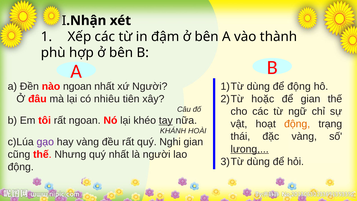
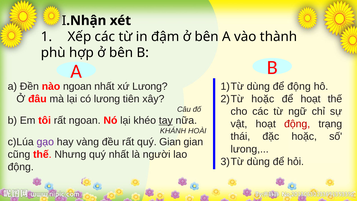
xứ Người: Người -> Lưong (150, 86)
có nhiêu: nhiêu -> lưong (107, 99)
để gian: gian -> hoạt (311, 99)
động colour: orange -> red (297, 124)
đặc vàng: vàng -> hoặc (304, 136)
quý Nghi: Nghi -> Gian (170, 142)
lưong underline: present -> none (250, 149)
